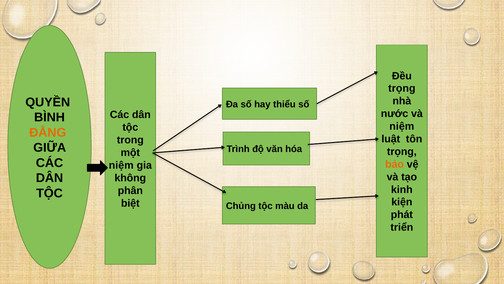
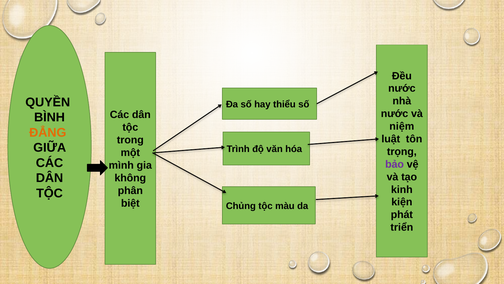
trọng: trọng -> nước (402, 88)
bảo colour: orange -> purple (395, 164)
niệm: niệm -> mình (121, 165)
